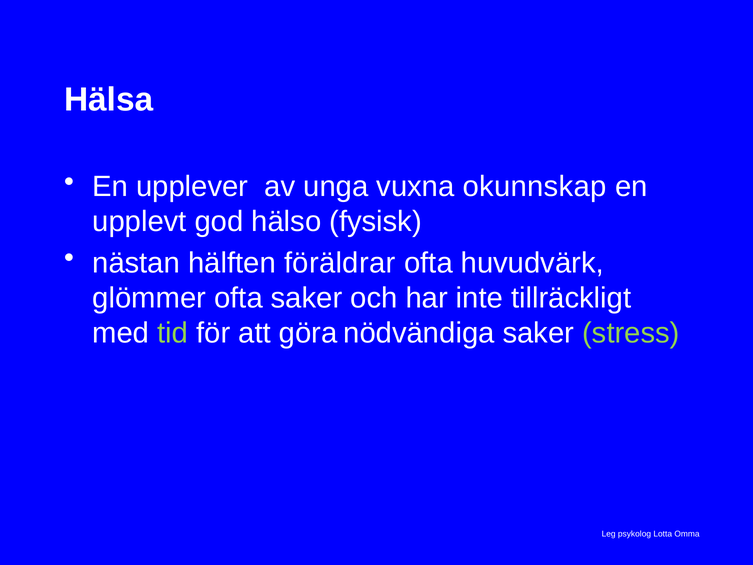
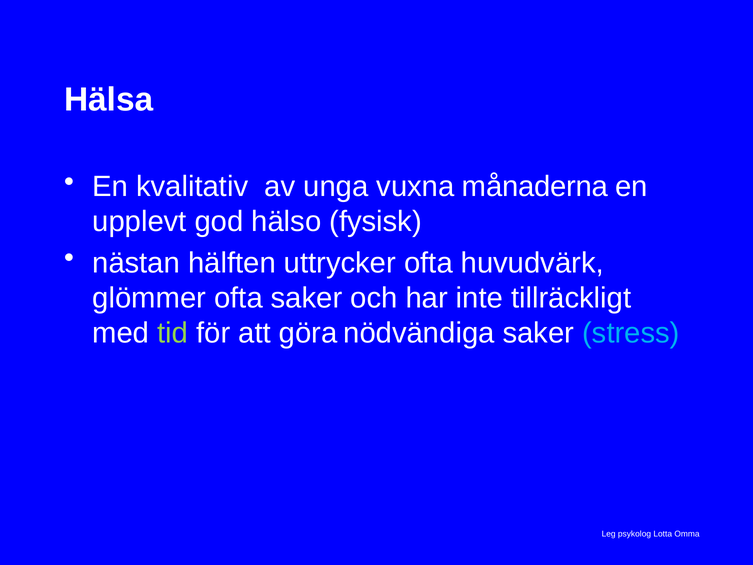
upplever: upplever -> kvalitativ (192, 187)
okunnskap: okunnskap -> månaderna (535, 187)
föräldrar: föräldrar -> uttrycker (340, 263)
stress colour: light green -> light blue (631, 333)
